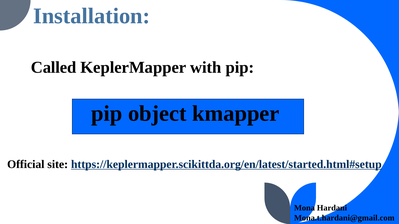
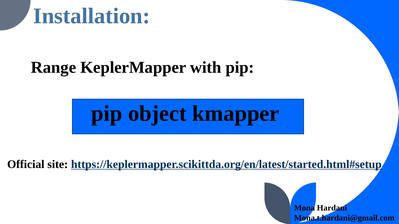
Called: Called -> Range (54, 67)
